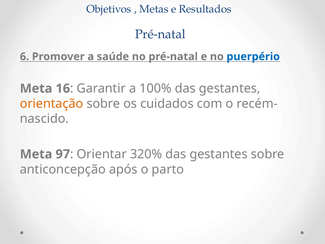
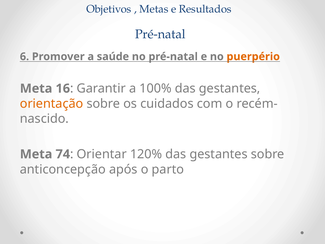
puerpério colour: blue -> orange (253, 57)
97: 97 -> 74 (63, 154)
320%: 320% -> 120% (146, 154)
